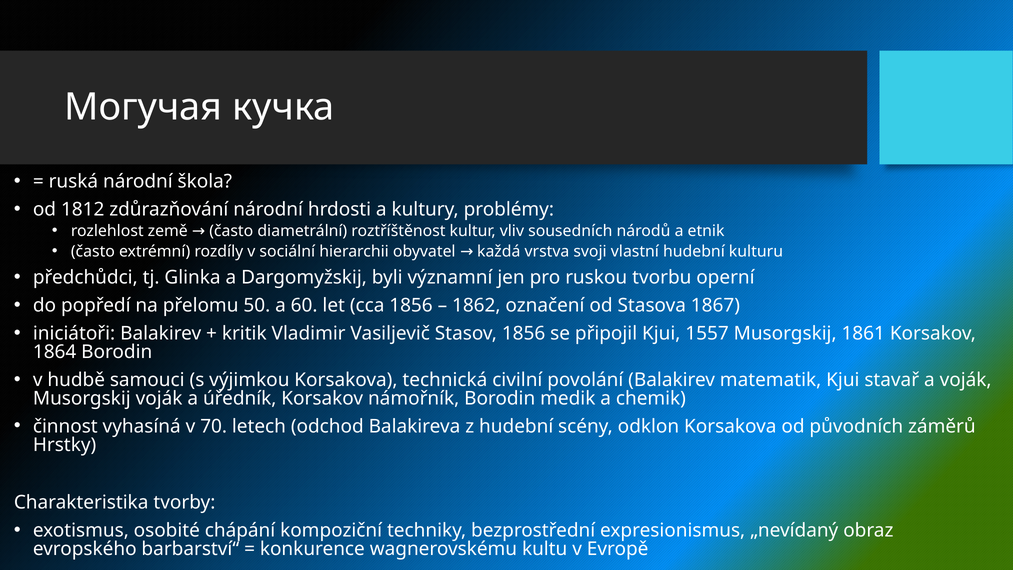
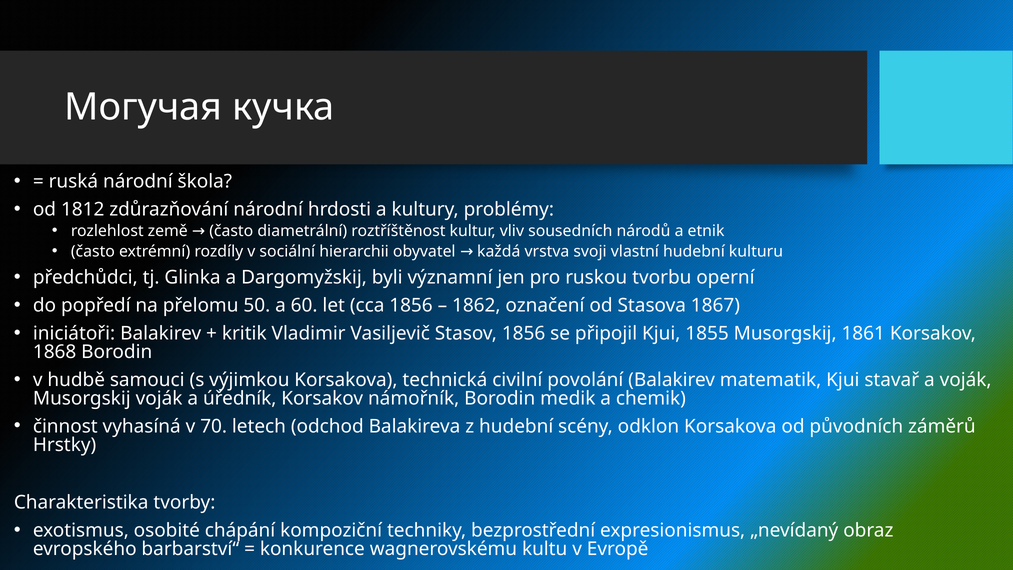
1557: 1557 -> 1855 (707, 333)
1864: 1864 -> 1868 (55, 352)
